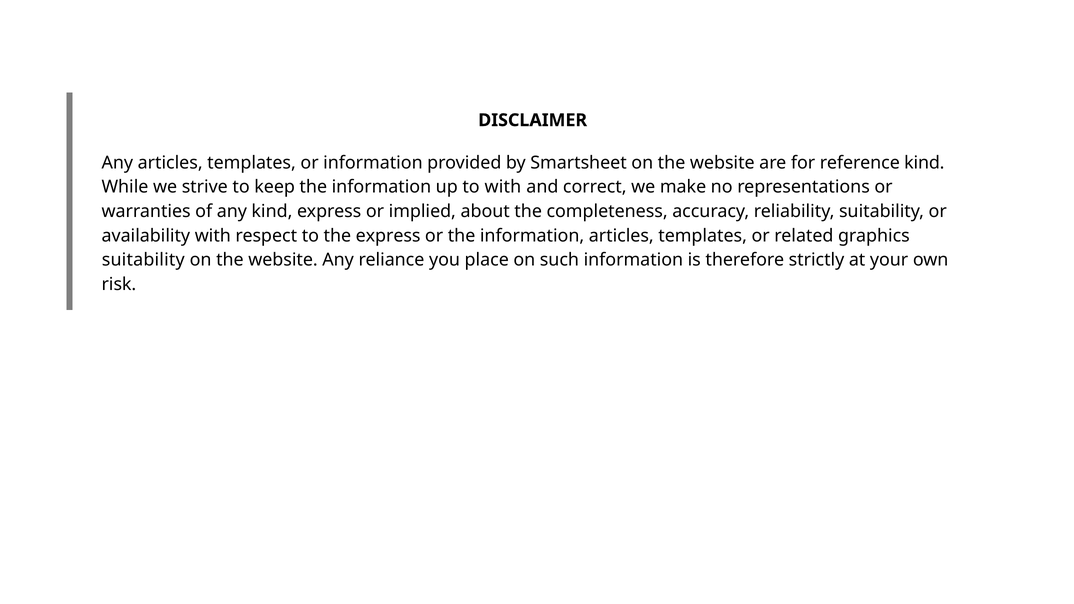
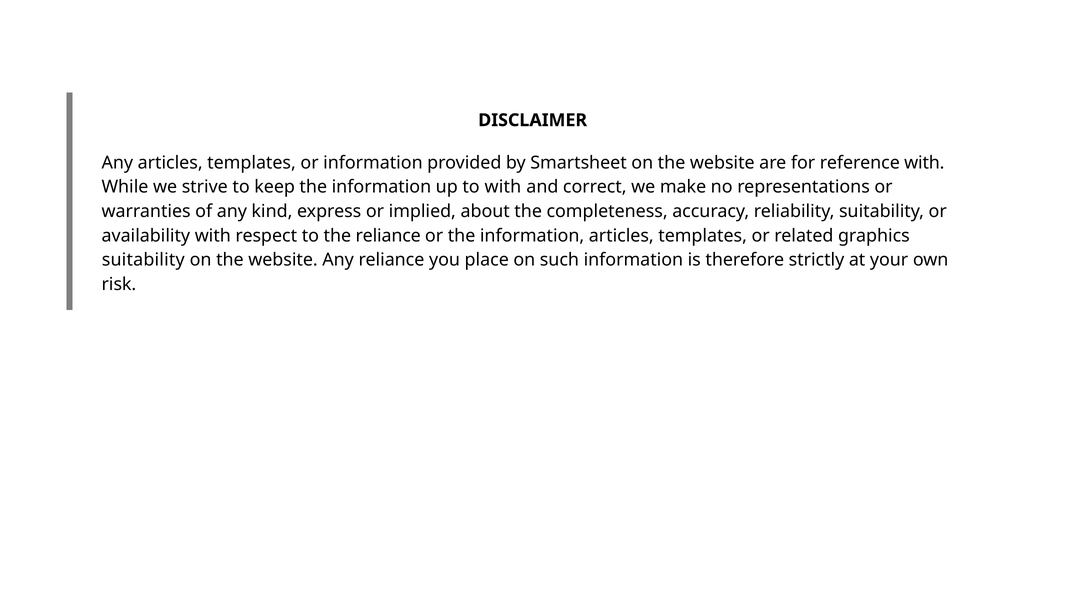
reference kind: kind -> with (924, 163)
the express: express -> reliance (388, 236)
